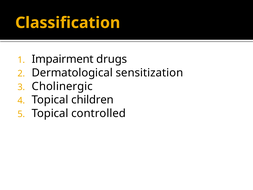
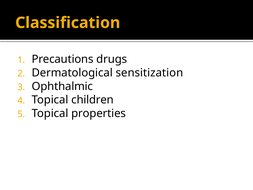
Impairment: Impairment -> Precautions (63, 59)
Cholinergic: Cholinergic -> Ophthalmic (62, 86)
controlled: controlled -> properties (99, 113)
